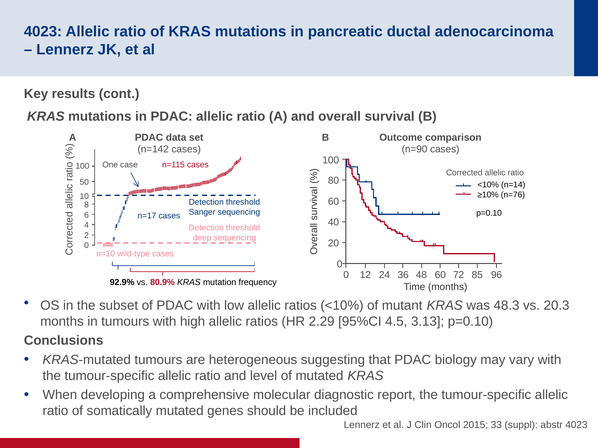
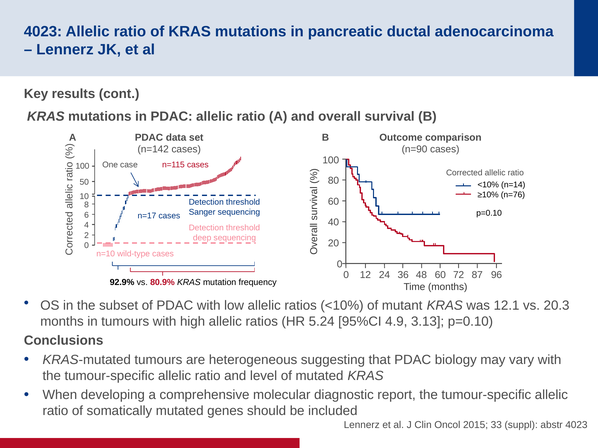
85: 85 -> 87 (477, 275)
48.3: 48.3 -> 12.1 (506, 306)
2.29: 2.29 -> 5.24 (322, 322)
4.5: 4.5 -> 4.9 (396, 322)
